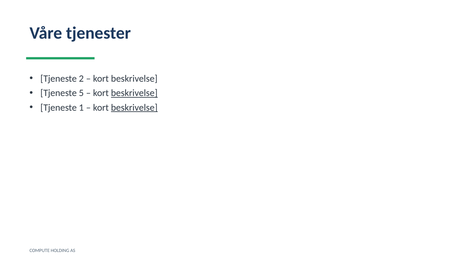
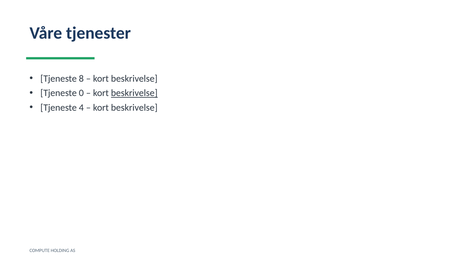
2: 2 -> 8 (81, 79)
5: 5 -> 0 (81, 93)
1: 1 -> 4 (81, 108)
beskrivelse underline: present -> none (134, 108)
